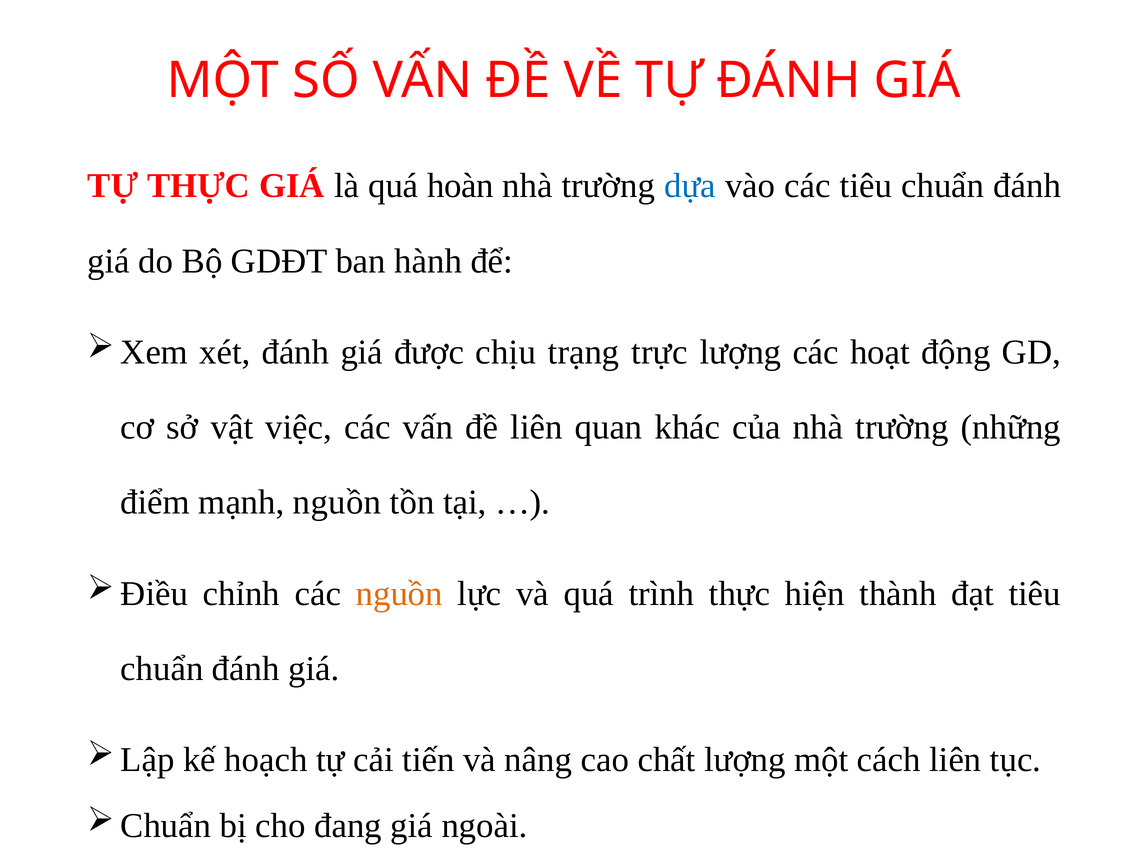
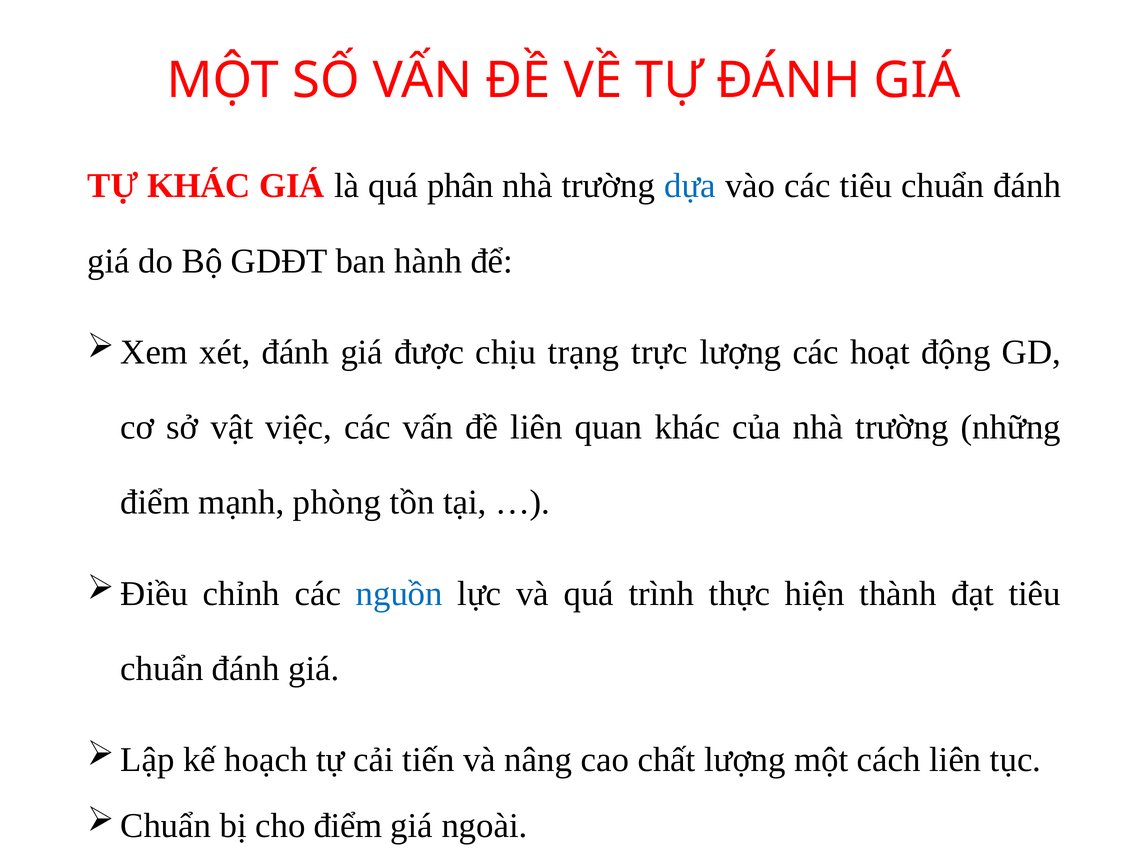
TỰ THỰC: THỰC -> KHÁC (199, 186)
hoàn: hoàn -> phân (461, 186)
mạnh nguồn: nguồn -> phòng (337, 502)
nguồn colour: orange -> blue (399, 594)
cho đang: đang -> điểm (348, 826)
